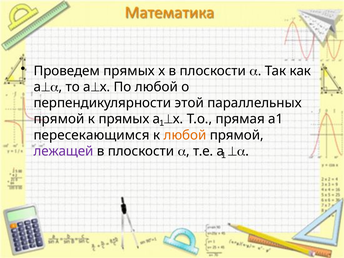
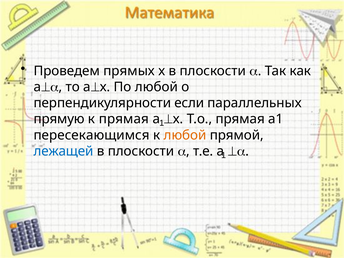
этой: этой -> если (189, 103)
прямой: прямой -> прямую (59, 119)
к прямых: прямых -> прямая (124, 119)
лежащей colour: purple -> blue (64, 151)
